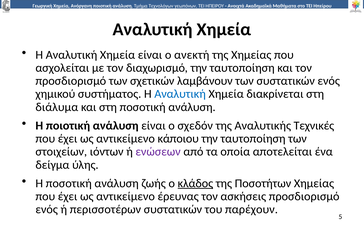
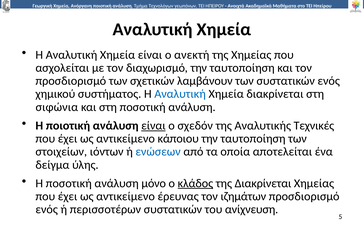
διάλυμα: διάλυμα -> σιφώνια (57, 107)
είναι underline: none -> present (153, 126)
ενώσεων colour: purple -> blue (158, 152)
ζωής: ζωής -> μόνο (154, 184)
της Ποσοτήτων: Ποσοτήτων -> Διακρίνεται (263, 184)
ασκήσεις: ασκήσεις -> ιζημάτων (243, 197)
παρέχουν: παρέχουν -> ανίχνευση (252, 210)
